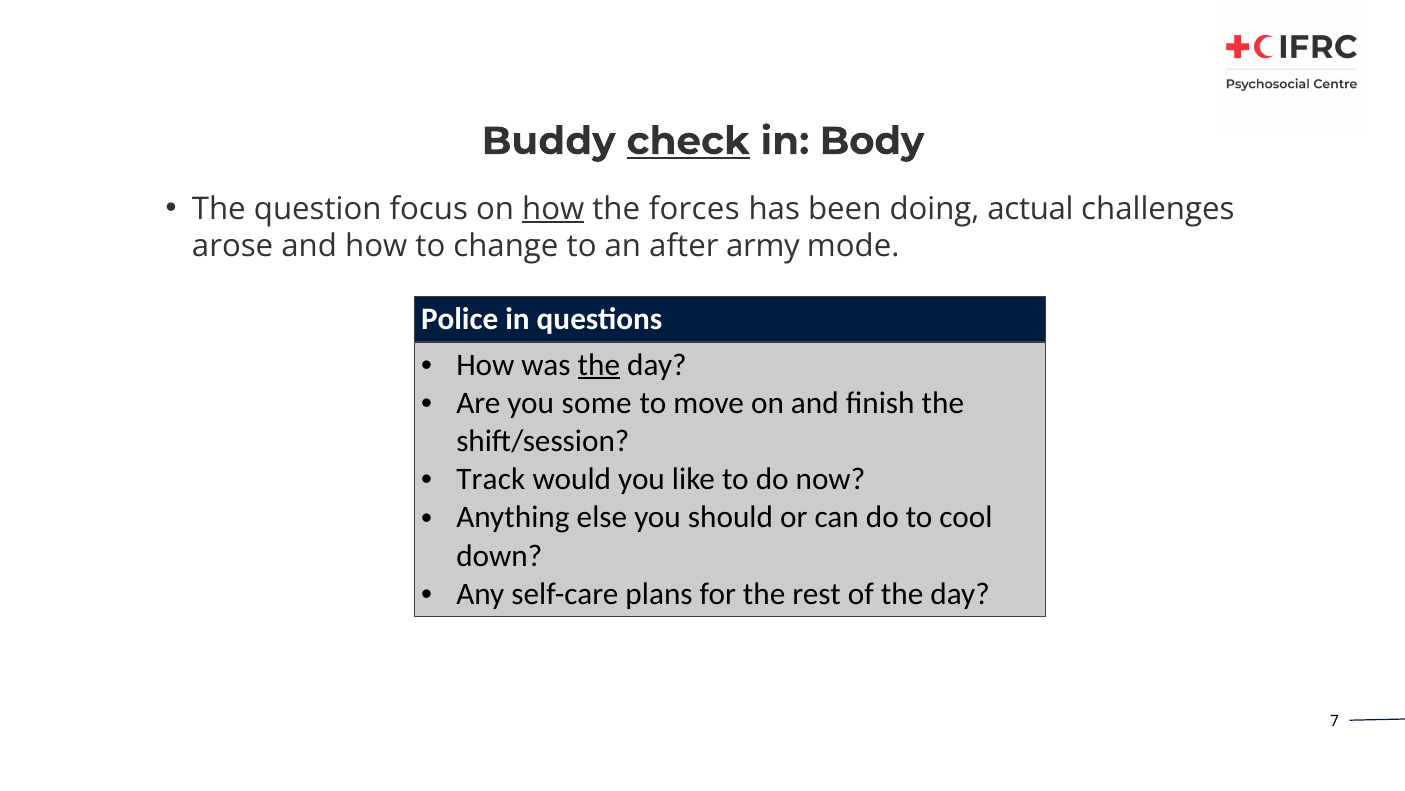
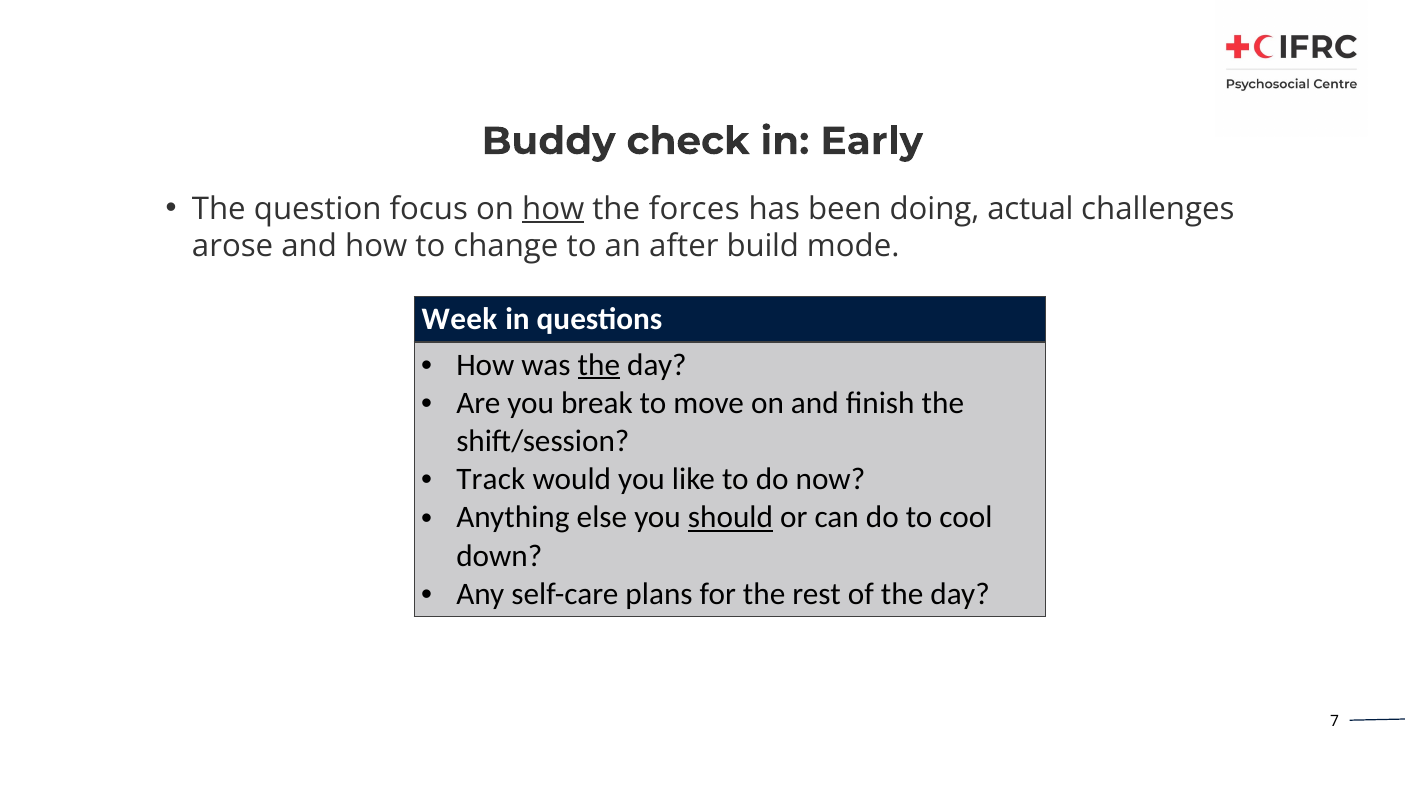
check underline: present -> none (688, 141)
Body: Body -> Early (872, 141)
army: army -> build (763, 246)
Police: Police -> Week (459, 319)
some: some -> break (597, 403)
should underline: none -> present (730, 517)
